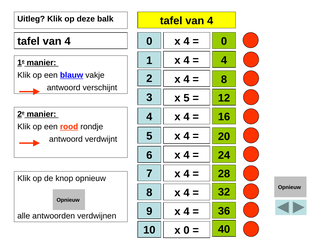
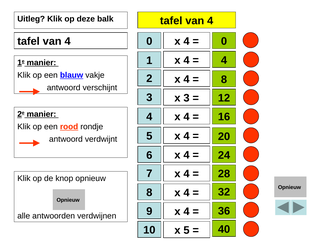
x 5: 5 -> 3 (186, 98)
x 0: 0 -> 5 (186, 231)
